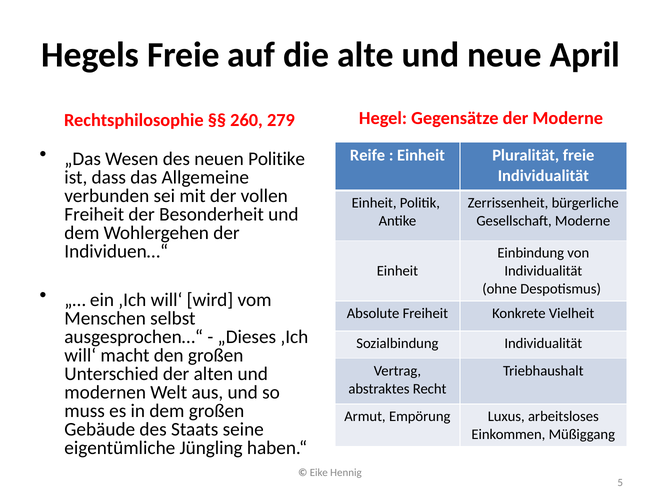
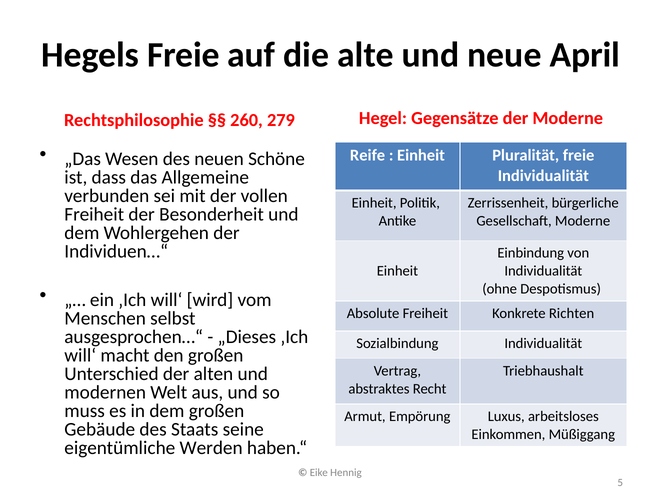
Politike: Politike -> Schöne (276, 159)
Vielheit: Vielheit -> Richten (572, 314)
Jüngling: Jüngling -> Werden (211, 448)
